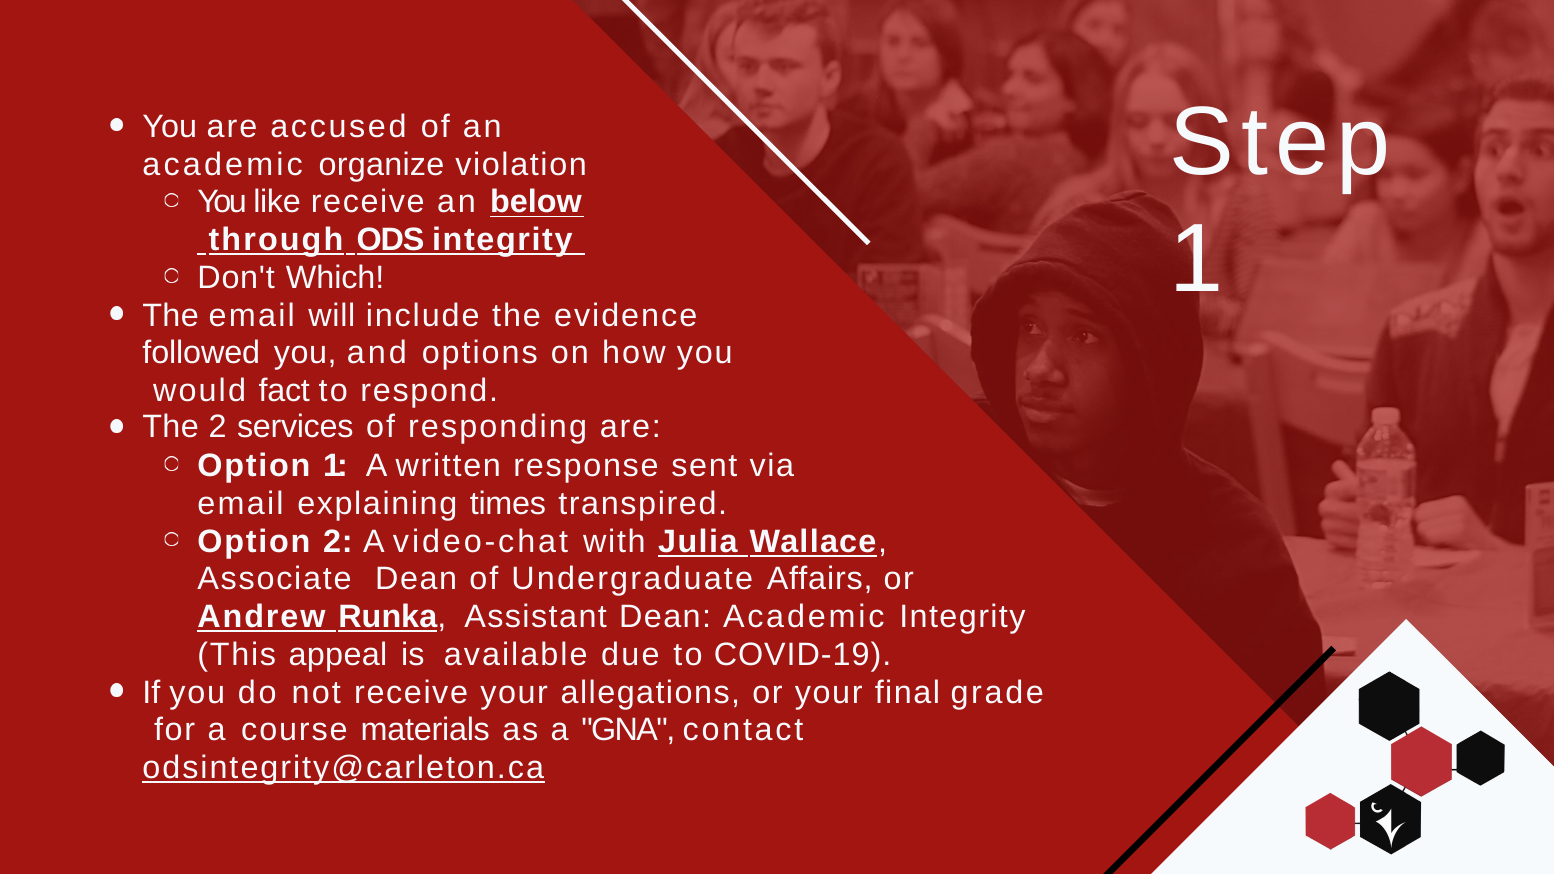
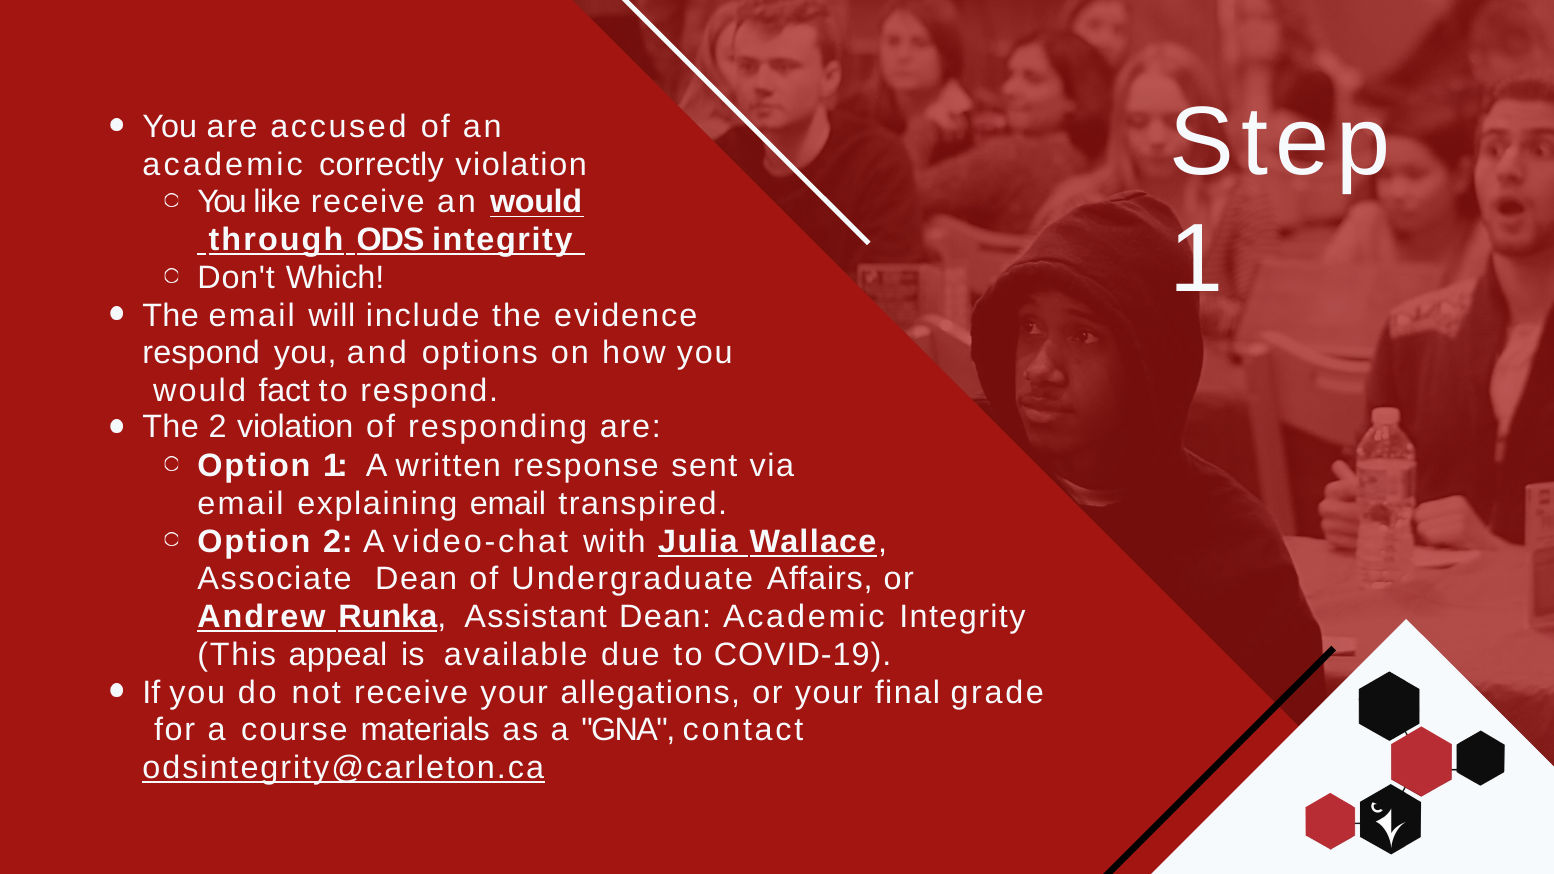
organize: organize -> correctly (381, 165)
an below: below -> would (536, 202)
followed: followed -> respond (201, 353)
2 services: services -> violation (295, 427)
explaining times: times -> email (508, 504)
